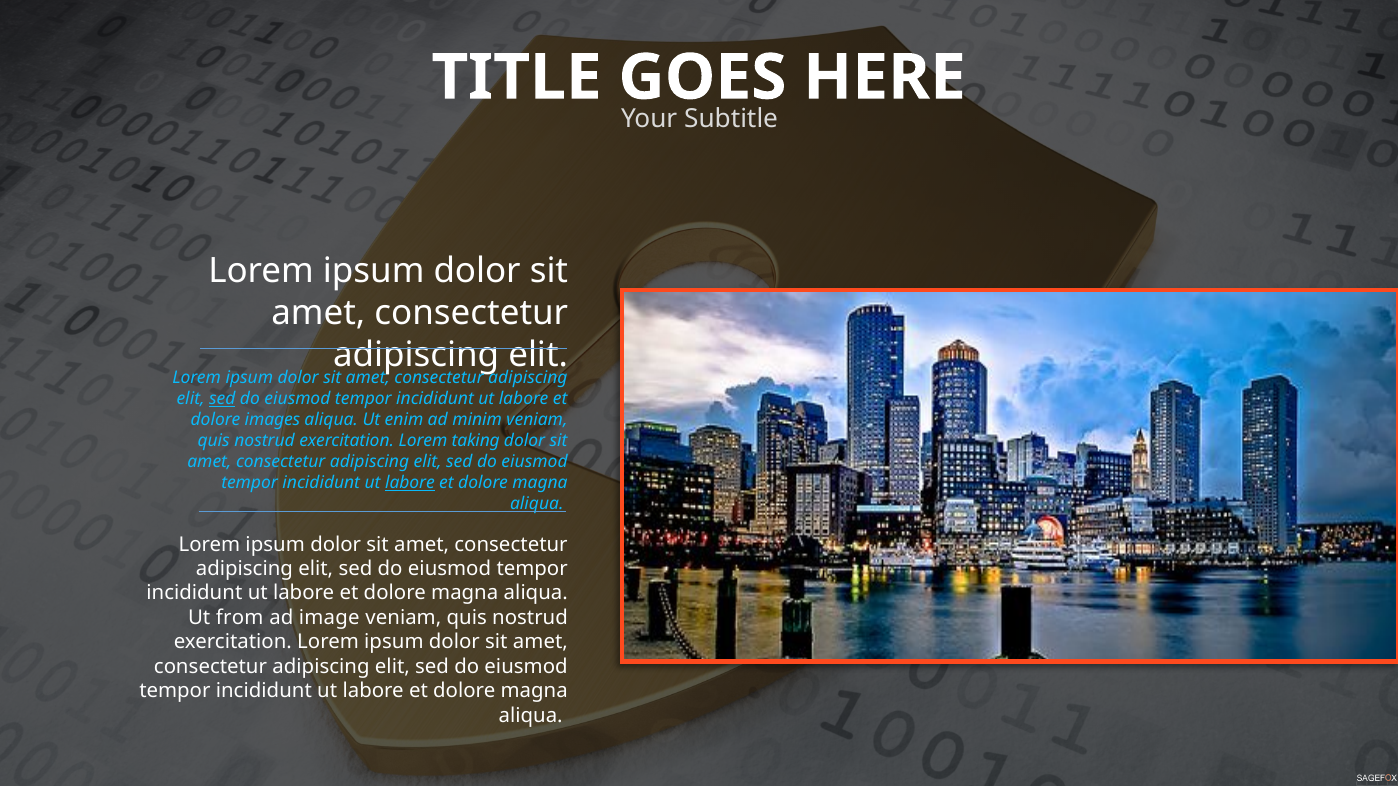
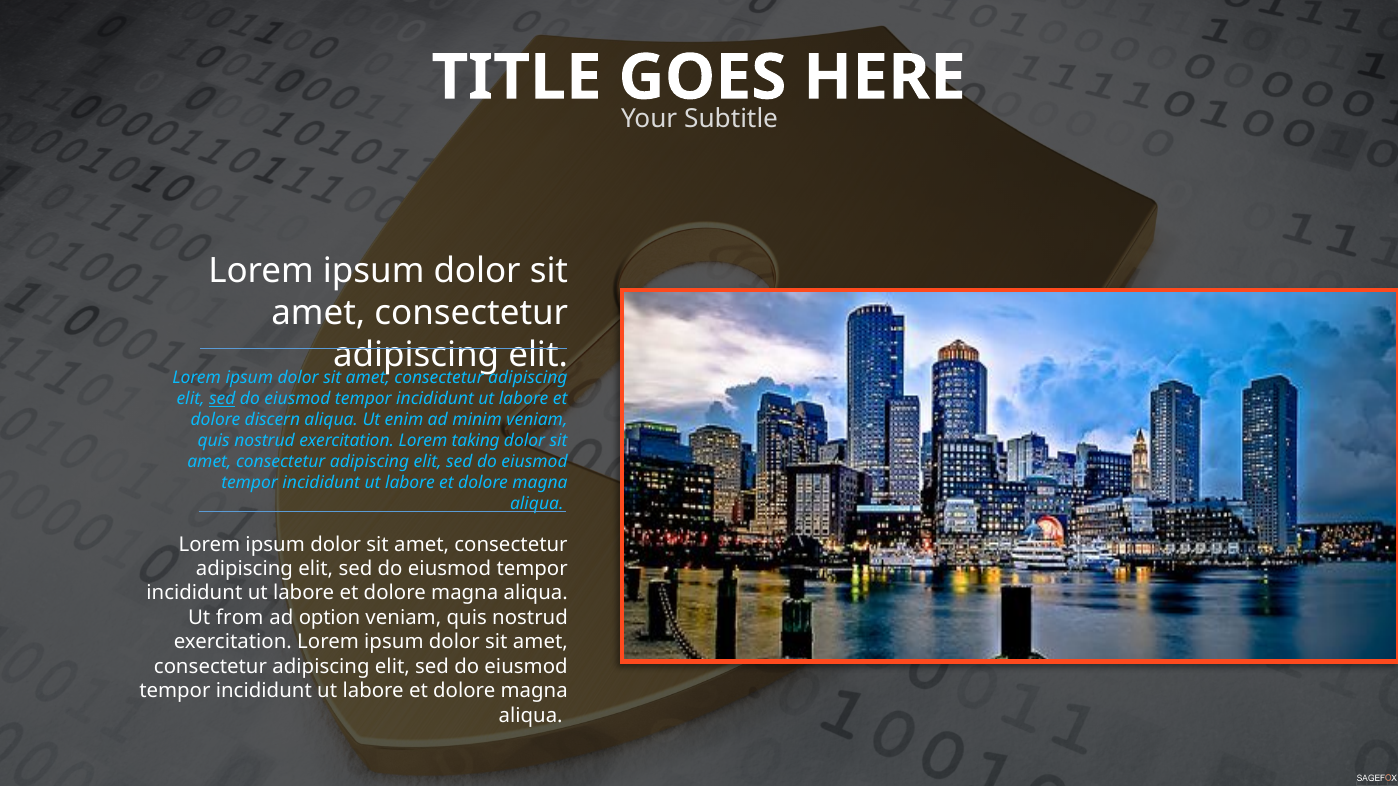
images: images -> discern (272, 420)
labore underline: present -> none (410, 483)
image: image -> option (330, 618)
